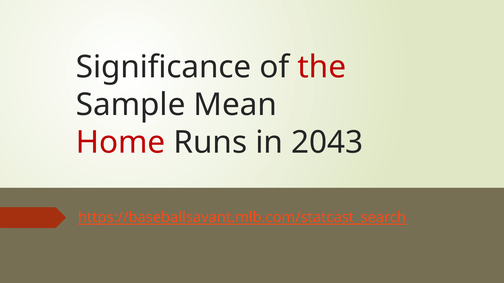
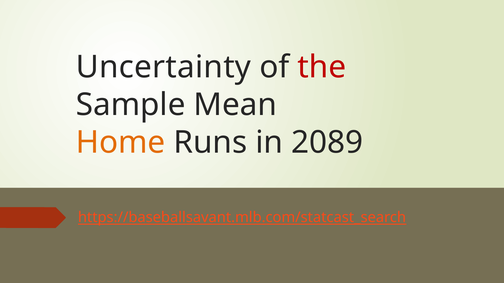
Significance: Significance -> Uncertainty (163, 67)
Home colour: red -> orange (121, 143)
2043: 2043 -> 2089 (327, 143)
